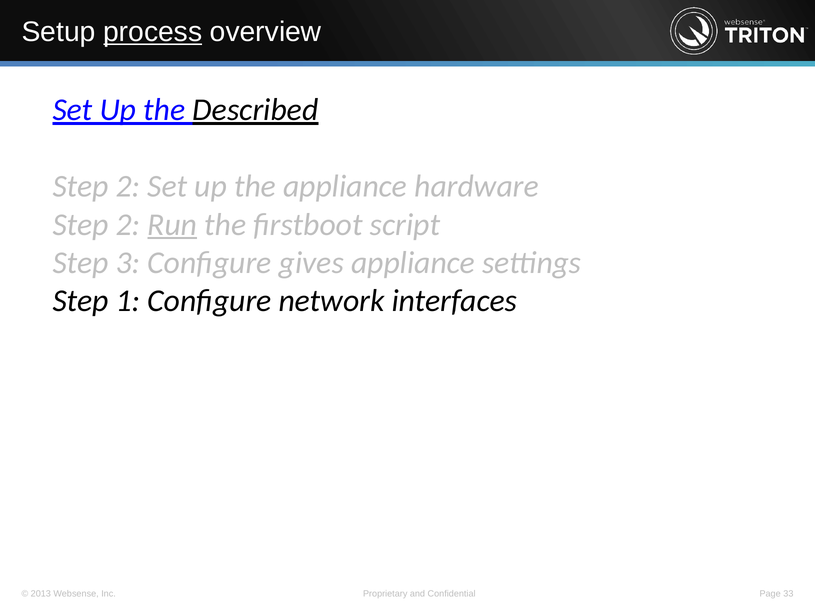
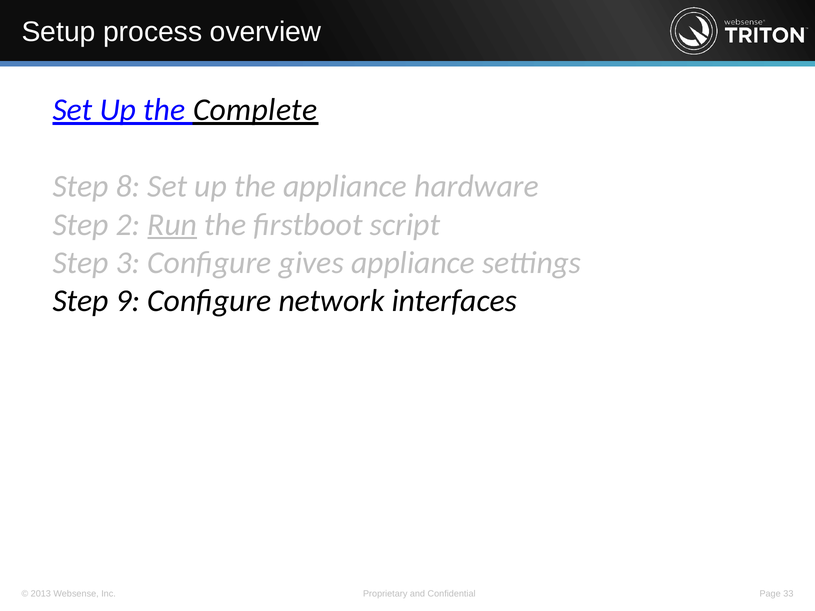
process underline: present -> none (153, 32)
Described: Described -> Complete (255, 110)
2: 2 -> 8 (128, 187)
1: 1 -> 9 (128, 301)
